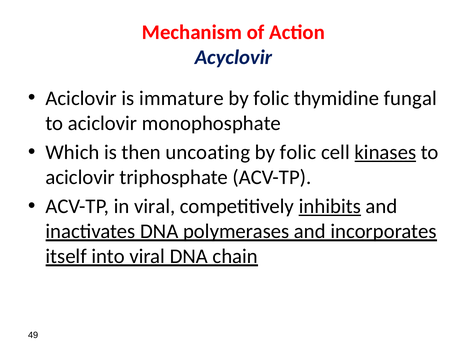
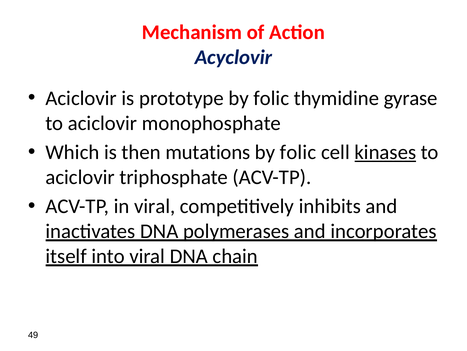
immature: immature -> prototype (181, 98)
fungal: fungal -> gyrase (411, 98)
uncoating: uncoating -> mutations (208, 152)
inhibits underline: present -> none (330, 206)
